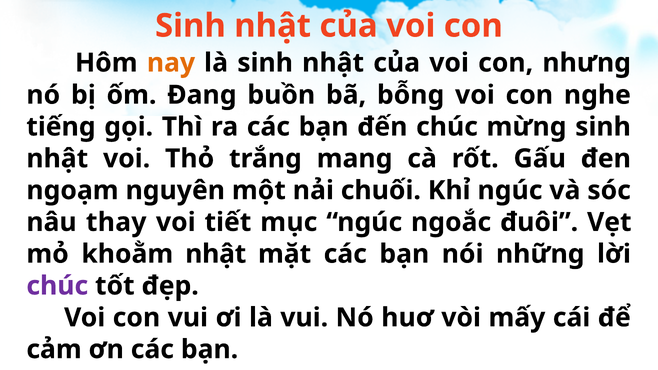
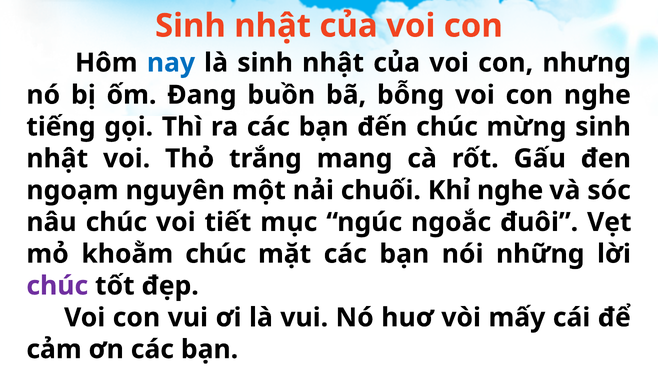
nay colour: orange -> blue (171, 63)
Khỉ ngúc: ngúc -> nghe (510, 190)
nâu thay: thay -> chúc (116, 222)
nhật: nhật -> chúc (216, 254)
